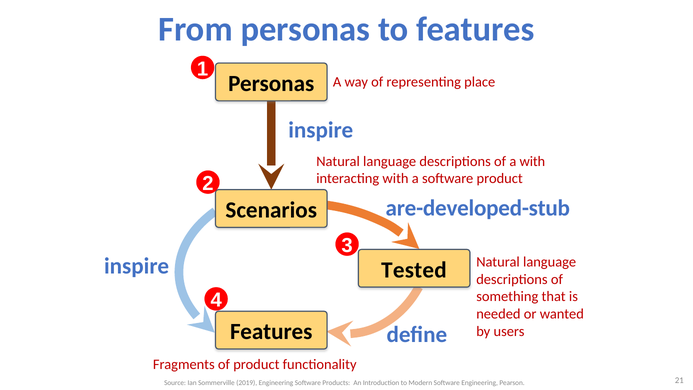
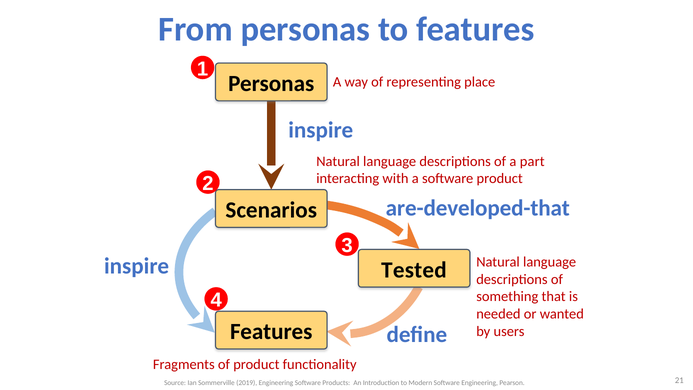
a with: with -> part (532, 161)
are-developed-stub: are-developed-stub -> are-developed-that (478, 208)
